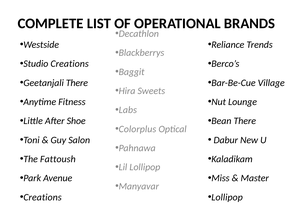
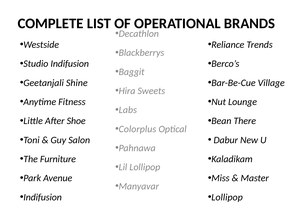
Studio Creations: Creations -> Indifusion (70, 64)
Geetanjali There: There -> Shine (77, 83)
Fattoush: Fattoush -> Furniture (58, 159)
Creations: Creations -> Indifusion (43, 197)
